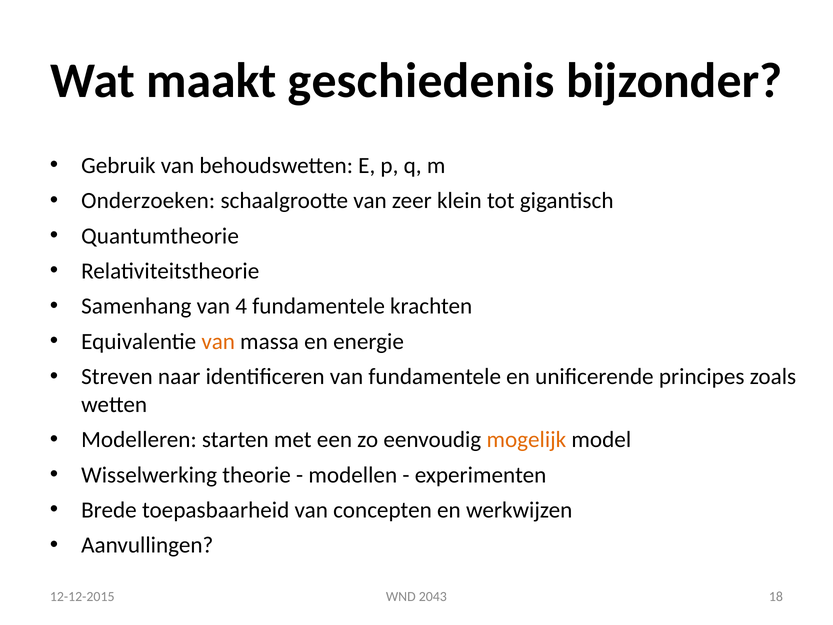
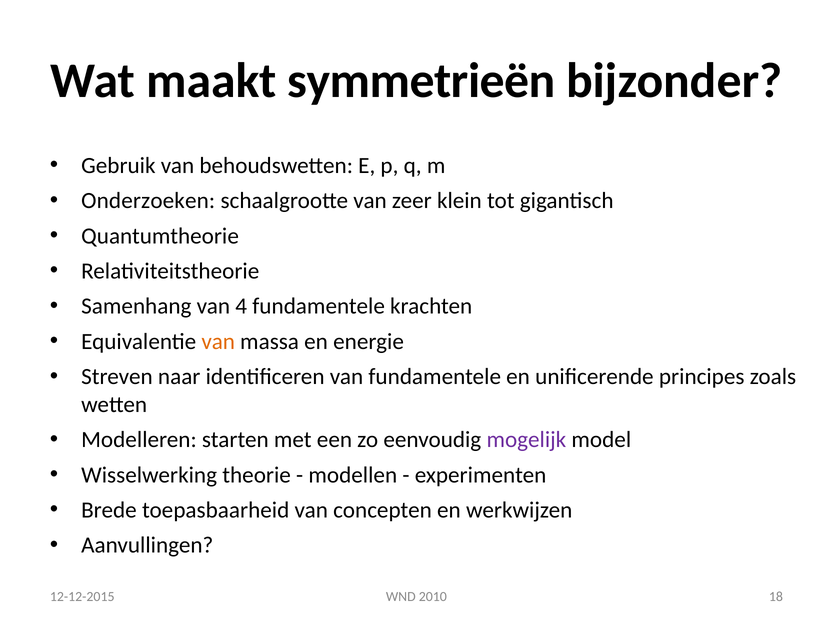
geschiedenis: geschiedenis -> symmetrieën (422, 81)
mogelijk colour: orange -> purple (526, 440)
2043: 2043 -> 2010 (433, 596)
